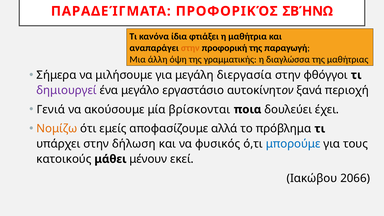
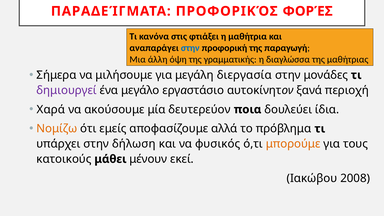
ΣΒΉΝΩ: ΣΒΉΝΩ -> ΦΟΡΈΣ (308, 11)
ίδια: ίδια -> στις (179, 36)
στην colour: orange -> blue (190, 48)
φθόγγοι: φθόγγοι -> μονάδες (326, 75)
Γενιά: Γενιά -> Χαρά (51, 109)
βρίσκονται: βρίσκονται -> δευτερεύον (200, 109)
έχει: έχει -> ίδια (327, 109)
μπορούμε colour: blue -> orange (293, 144)
2066: 2066 -> 2008 (355, 178)
